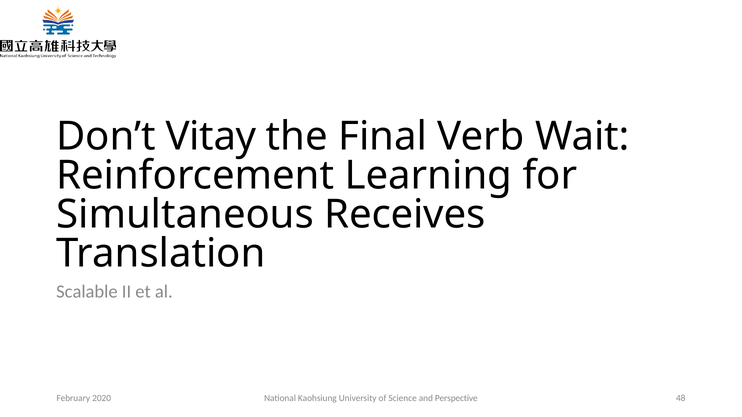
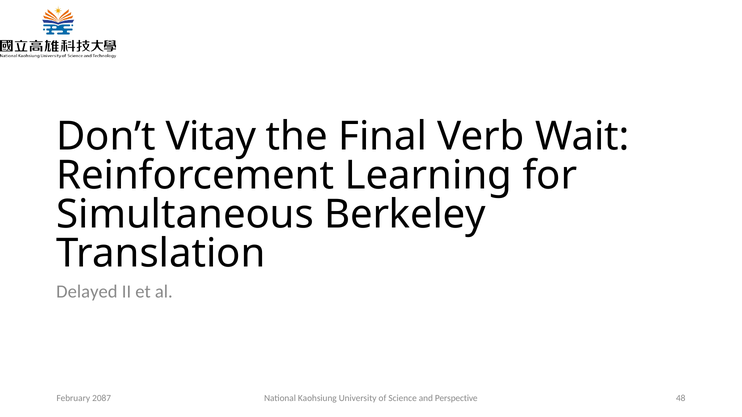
Receives: Receives -> Berkeley (405, 215)
Scalable: Scalable -> Delayed (87, 292)
2020: 2020 -> 2087 (102, 399)
